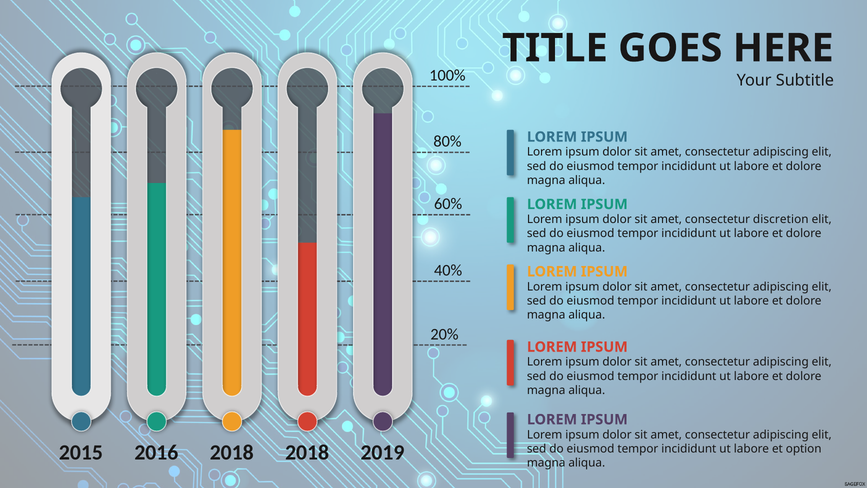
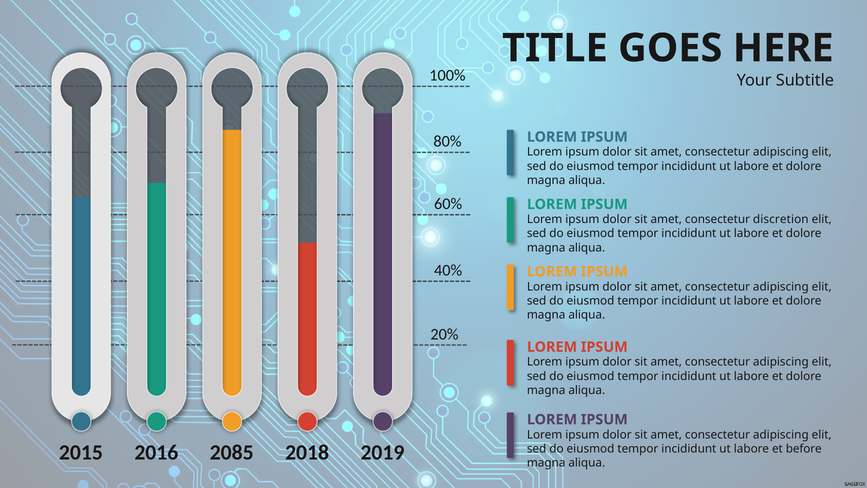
2016 2018: 2018 -> 2085 (232, 452)
option: option -> before (804, 449)
